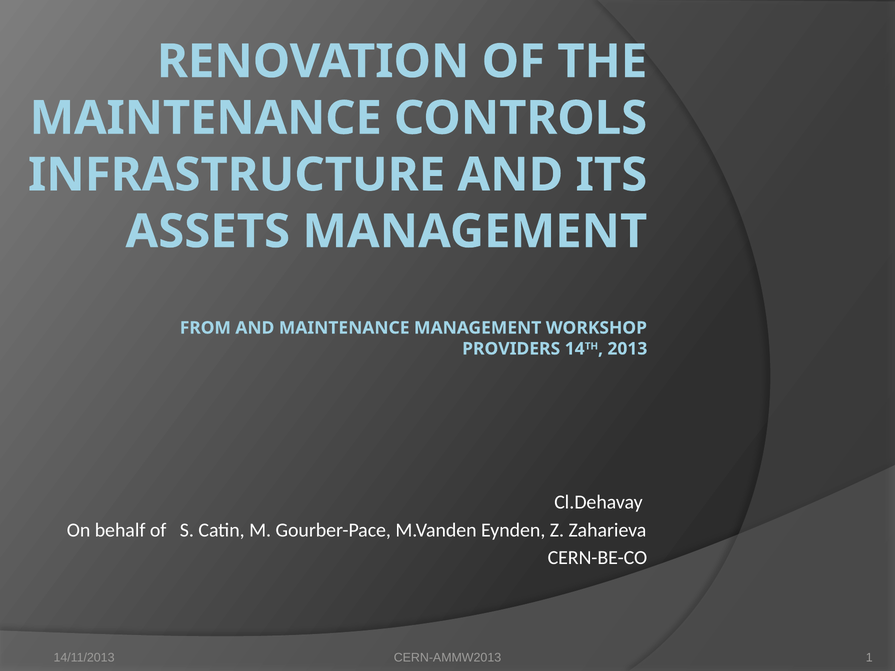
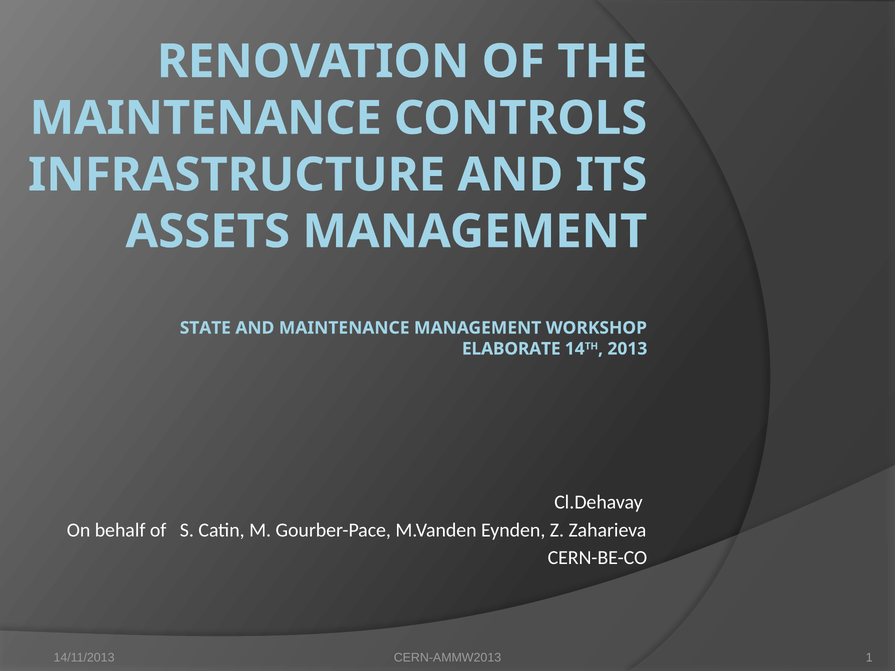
FROM: FROM -> STATE (205, 328)
PROVIDERS: PROVIDERS -> ELABORATE (511, 349)
